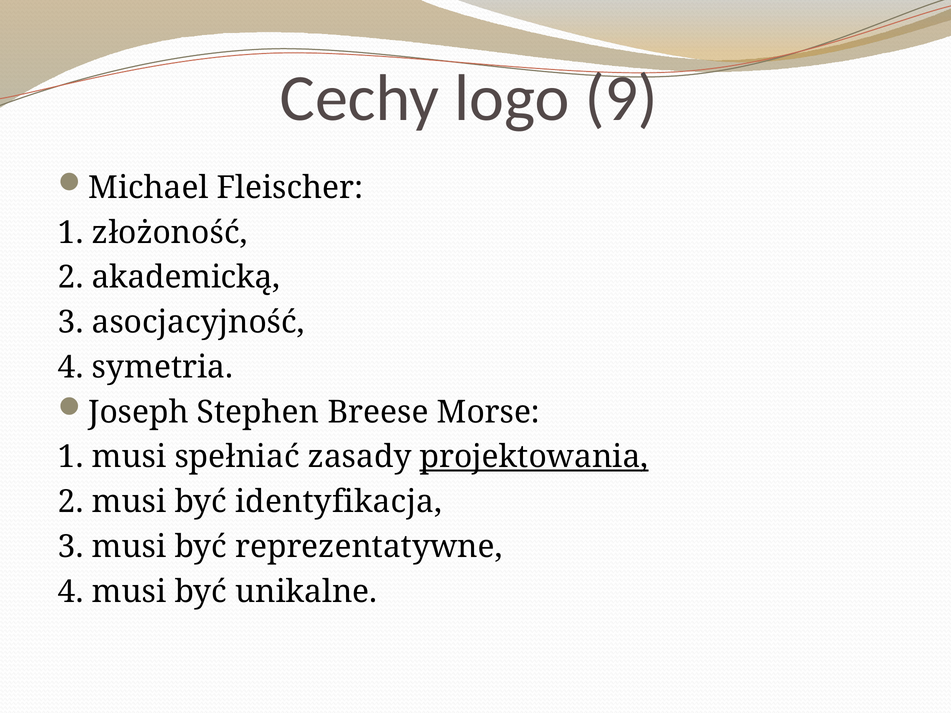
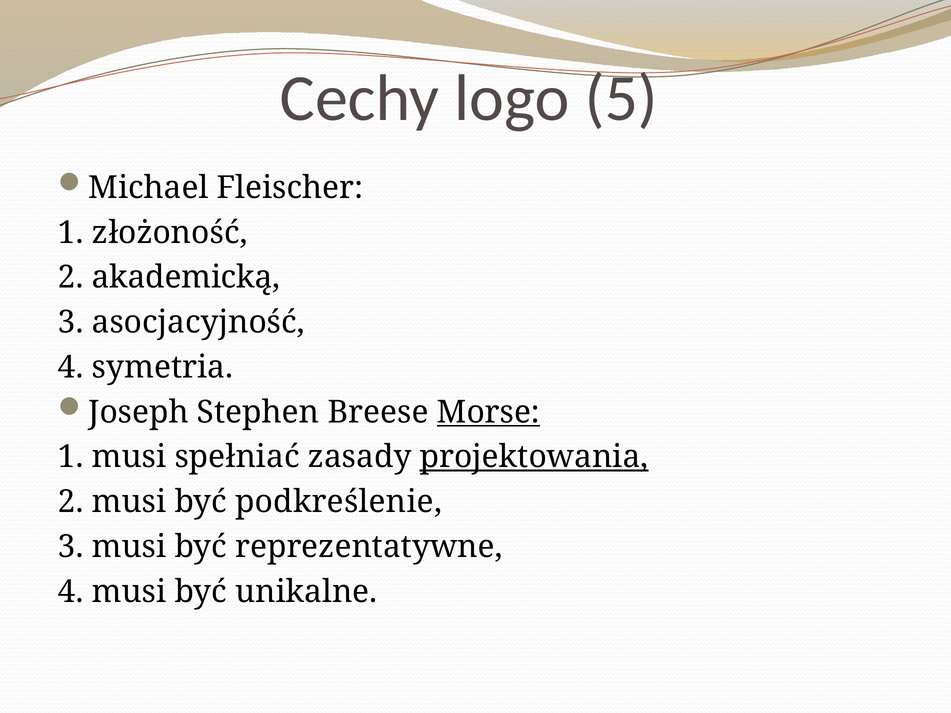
9: 9 -> 5 (621, 99)
Morse underline: none -> present (488, 412)
identyfikacja: identyfikacja -> podkreślenie (339, 502)
